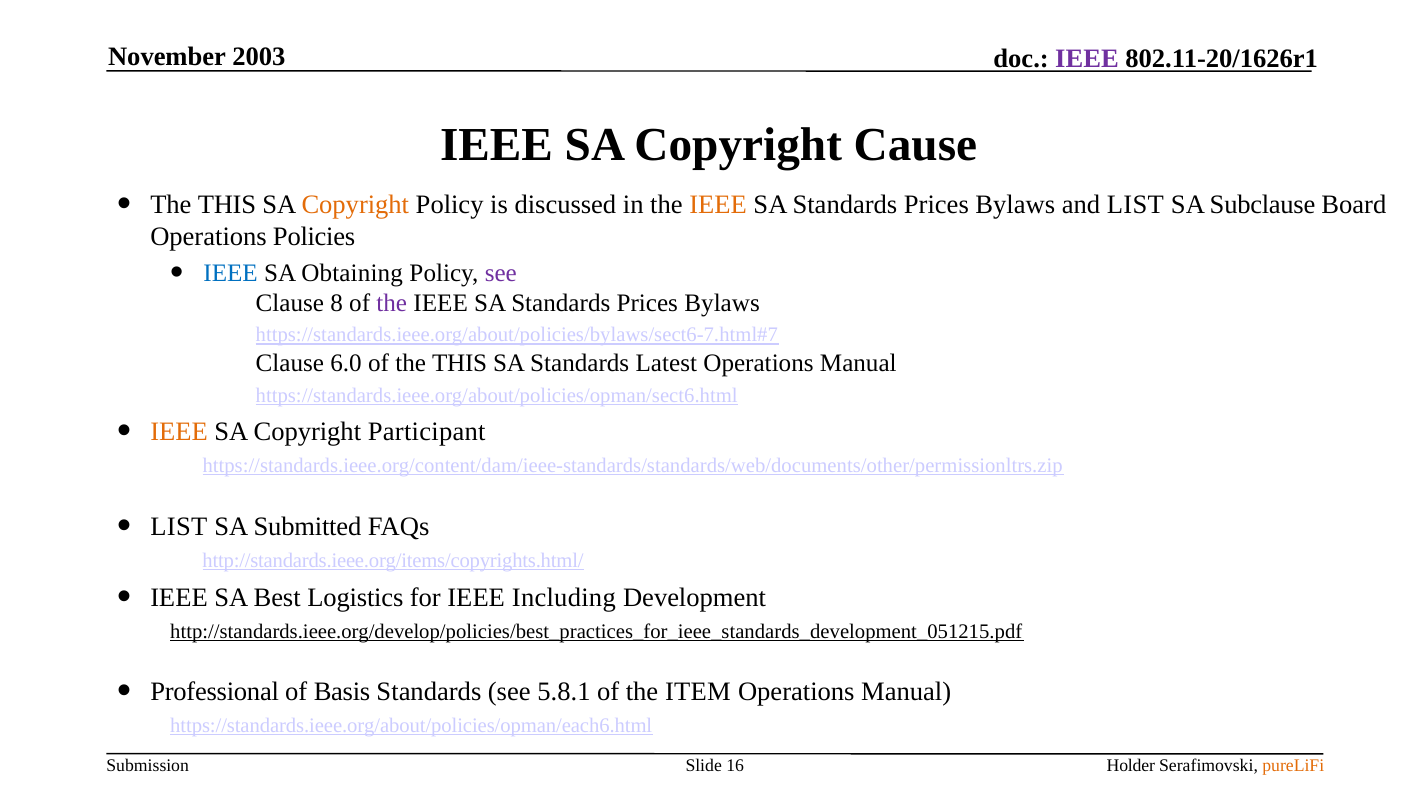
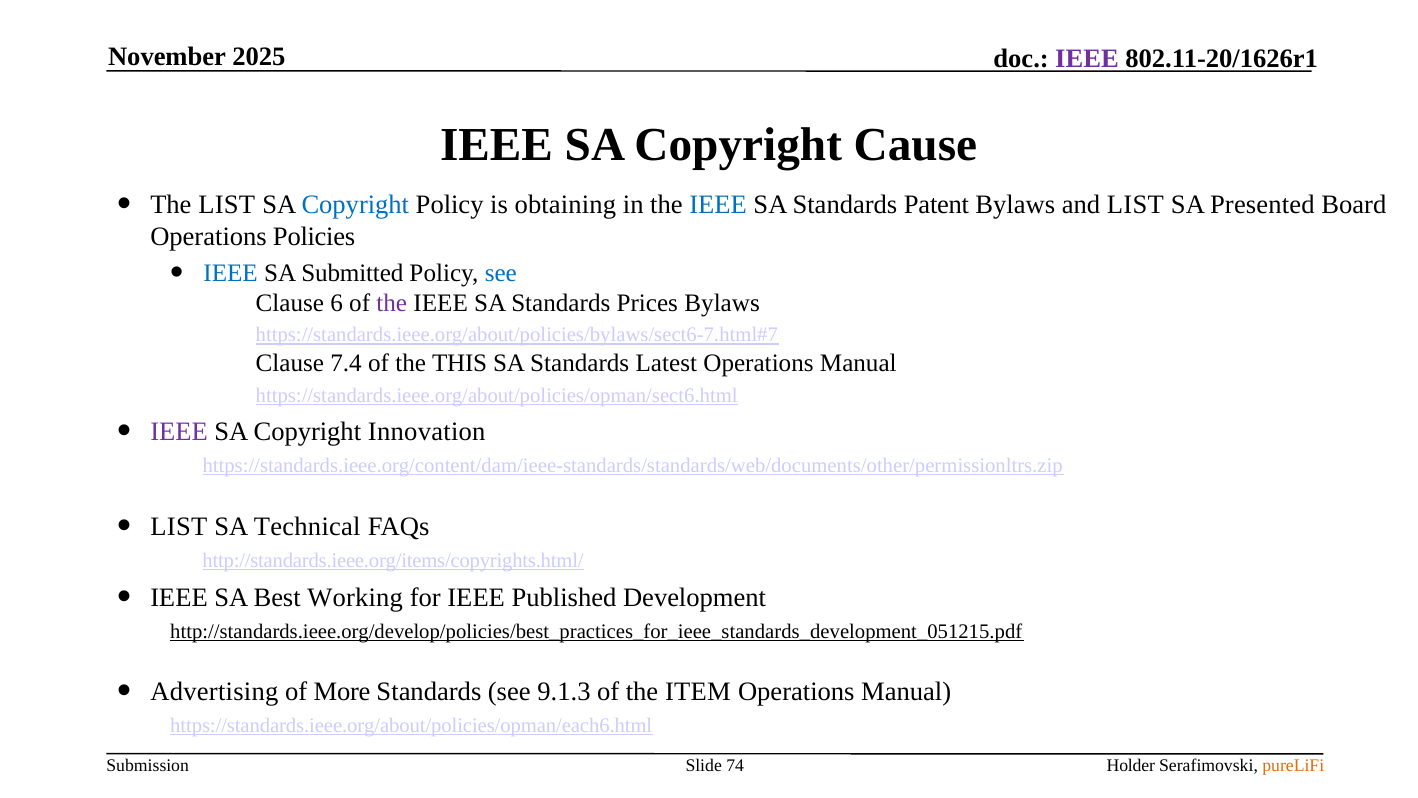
2003: 2003 -> 2025 (259, 56)
THIS: THIS -> LIST (227, 204)
Copyright colour: orange -> blue (355, 204)
discussed: discussed -> obtaining (565, 204)
IEEE colour: orange -> blue (718, 204)
Prices: Prices -> Patent (937, 204)
Subclause: Subclause -> Presented (1262, 204)
Obtaining: Obtaining -> Submitted (352, 273)
see colour: purple -> blue (501, 273)
8: 8 -> 6 (337, 303)
6.0: 6.0 -> 7.4 (346, 363)
IEEE colour: orange -> purple (179, 431)
Participant: Participant -> Innovation (427, 431)
Submitted: Submitted -> Technical (307, 527)
Logistics: Logistics -> Working (355, 597)
Including: Including -> Published (564, 597)
Professional: Professional -> Advertising (214, 691)
Basis: Basis -> More (342, 691)
5.8.1: 5.8.1 -> 9.1.3 (564, 691)
16: 16 -> 74 (735, 765)
